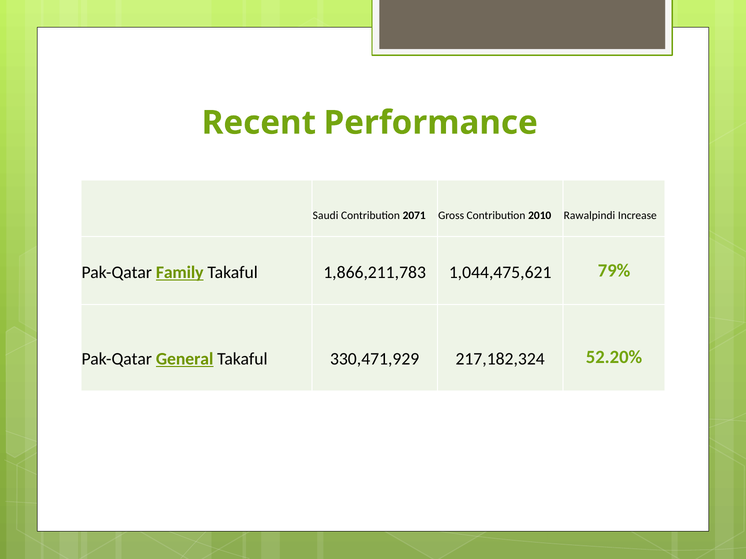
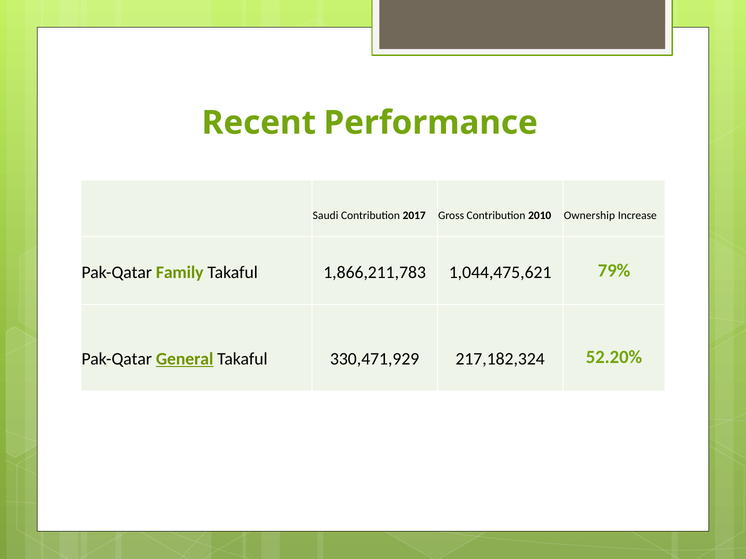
2071: 2071 -> 2017 (414, 216)
Rawalpindi: Rawalpindi -> Ownership (589, 216)
Family underline: present -> none (180, 273)
